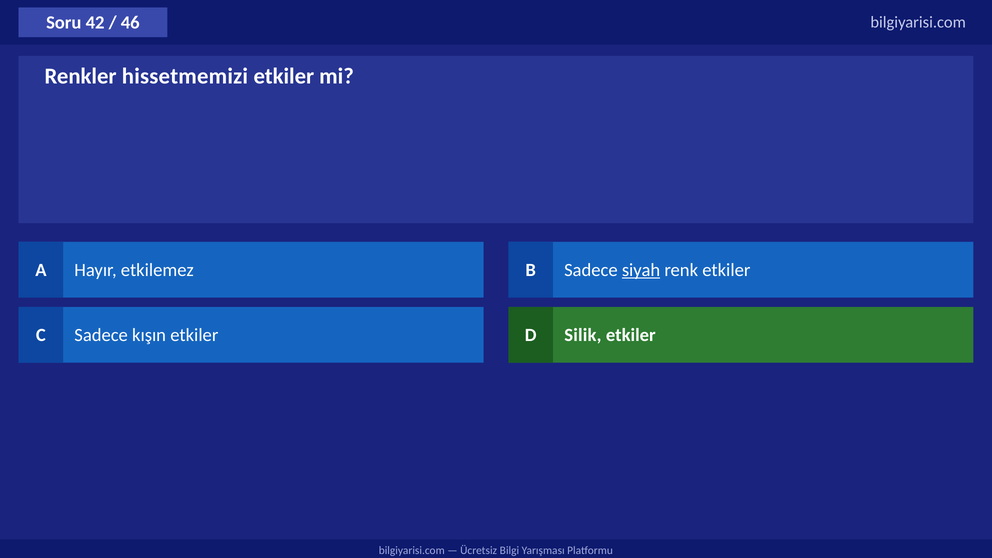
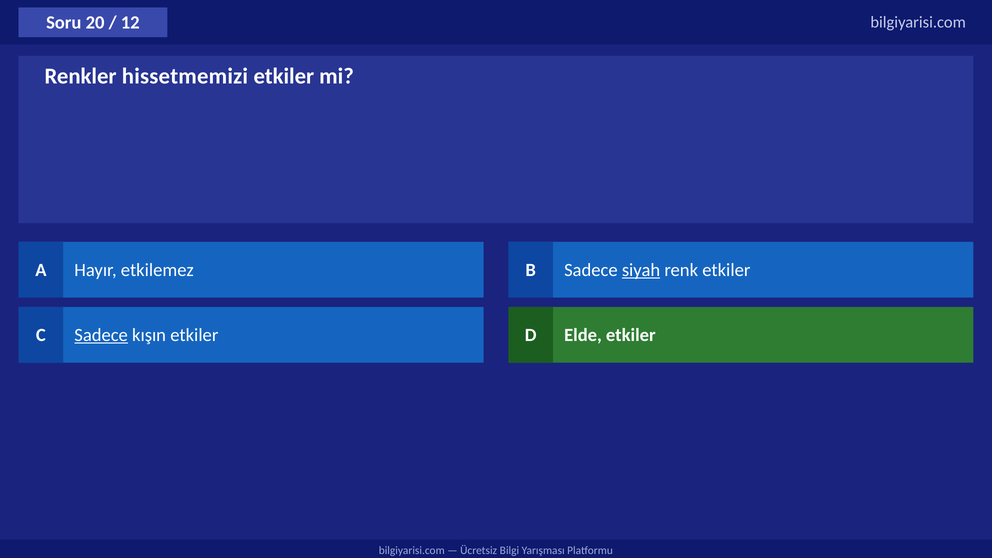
42: 42 -> 20 (95, 23)
46: 46 -> 12 (130, 23)
Sadece underline: none -> present (101, 335)
Silik: Silik -> Elde (583, 335)
